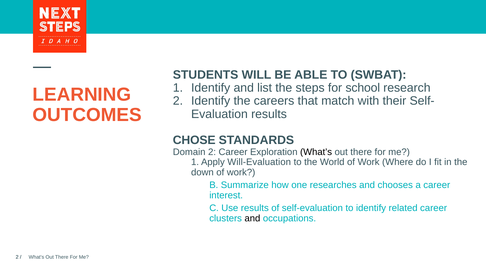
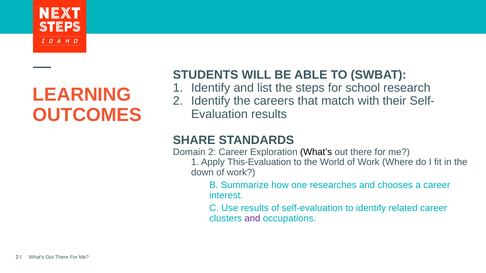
CHOSE: CHOSE -> SHARE (194, 140)
Will-Evaluation: Will-Evaluation -> This-Evaluation (259, 162)
and colour: black -> purple (252, 219)
